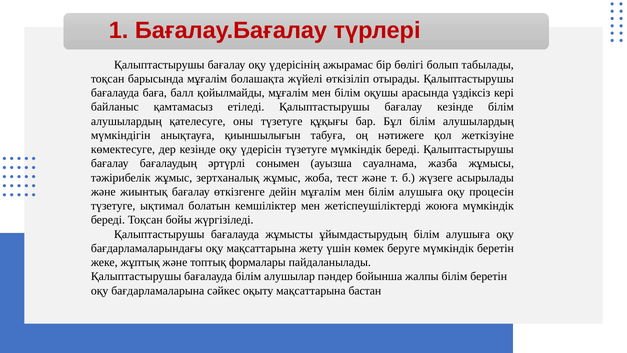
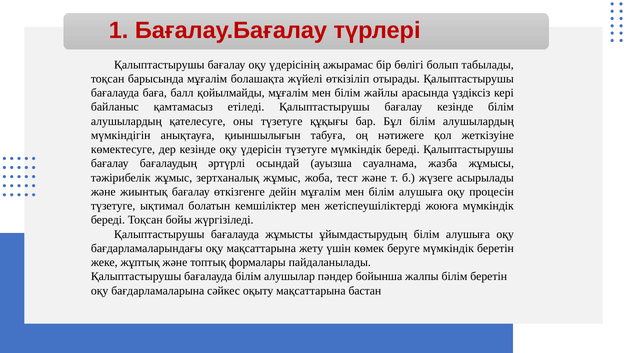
оқушы: оқушы -> жайлы (381, 93)
сонымен: сонымен -> осындай (278, 163)
